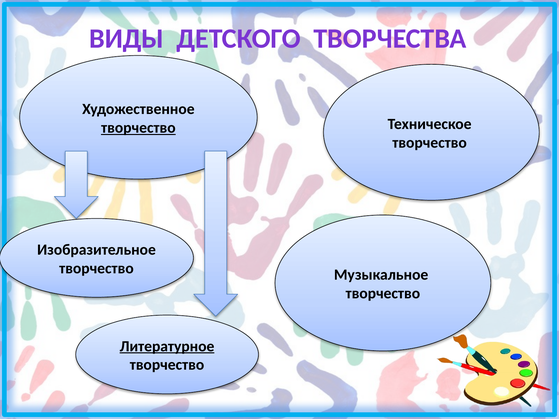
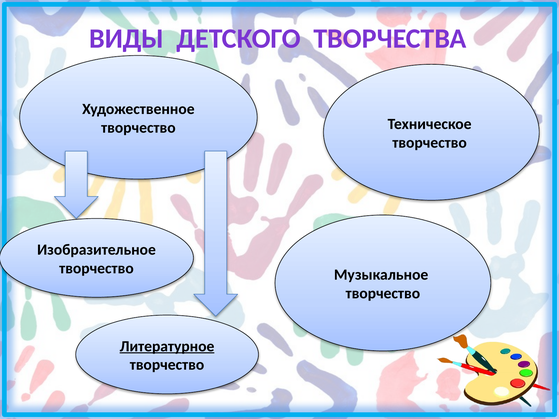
творчество underline: present -> none (138, 128)
